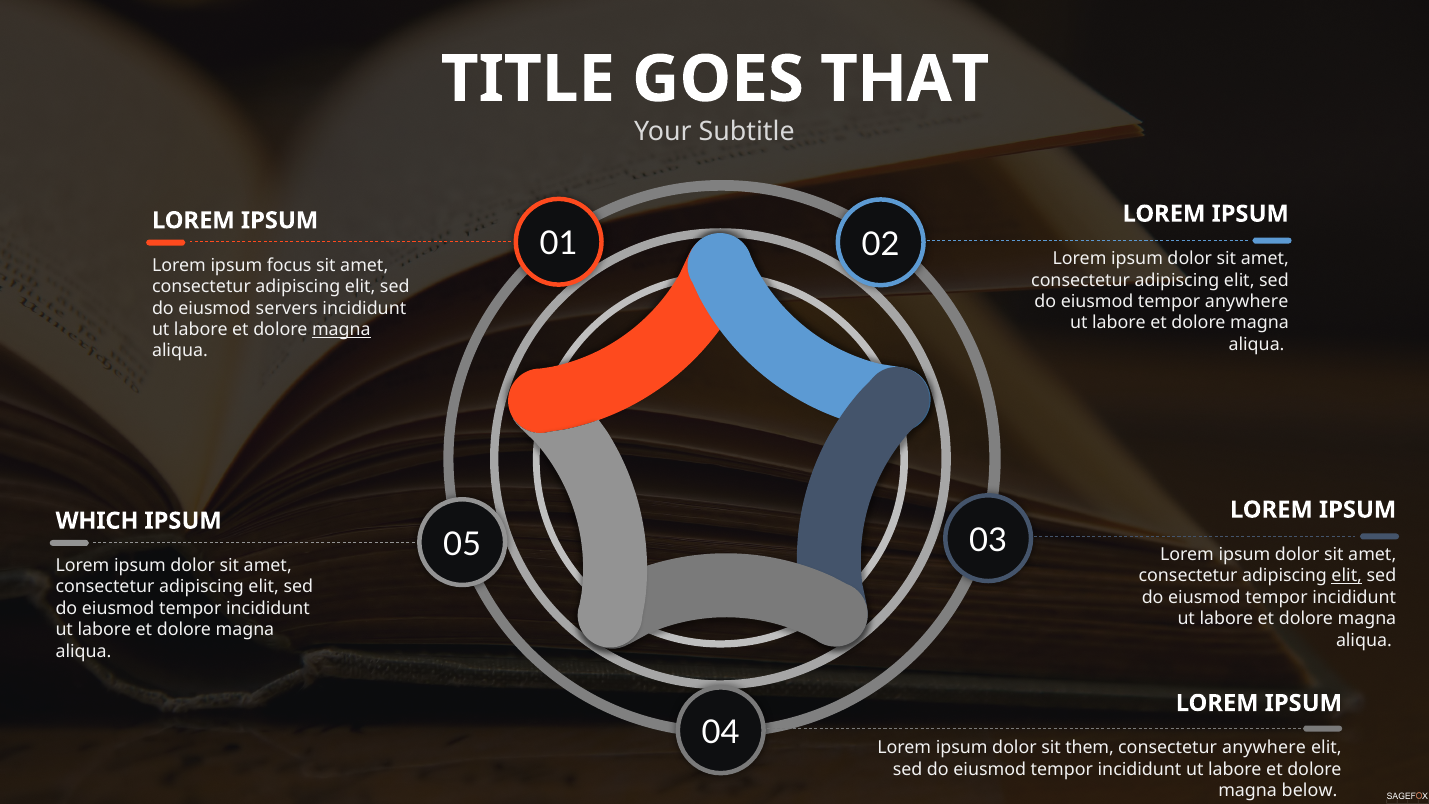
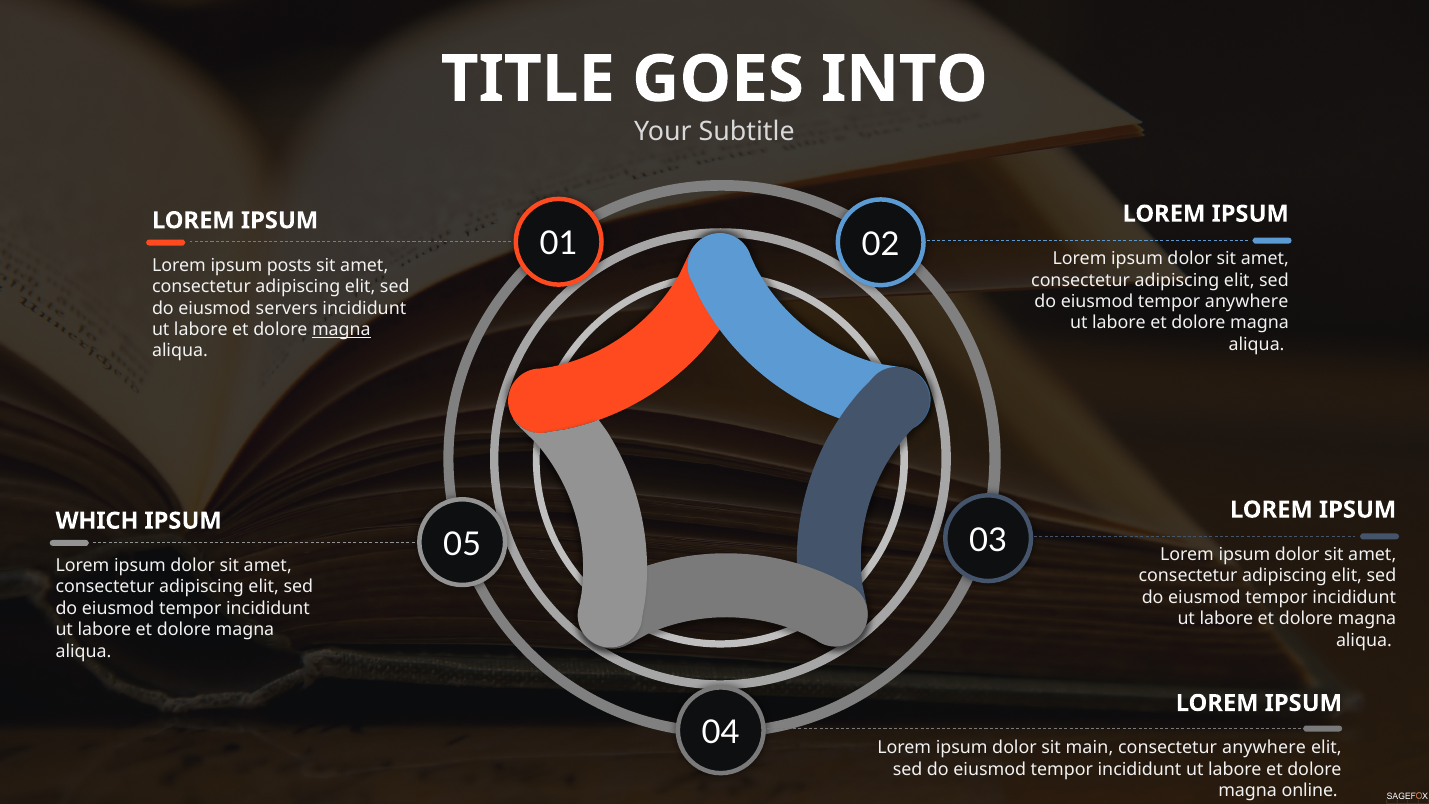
THAT: THAT -> INTO (904, 79)
focus: focus -> posts (289, 265)
elit underline: present -> none (1347, 576)
them: them -> main (1089, 748)
below: below -> online (1310, 791)
